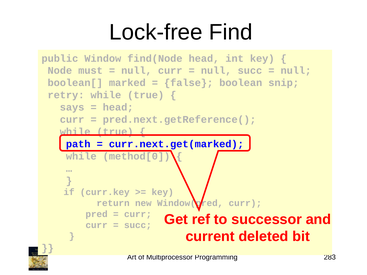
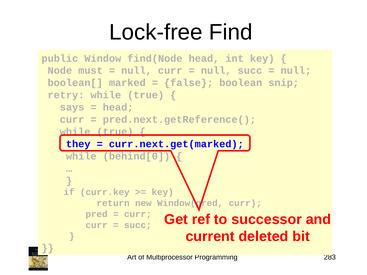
path: path -> they (78, 144)
method[0: method[0 -> behind[0 (136, 156)
